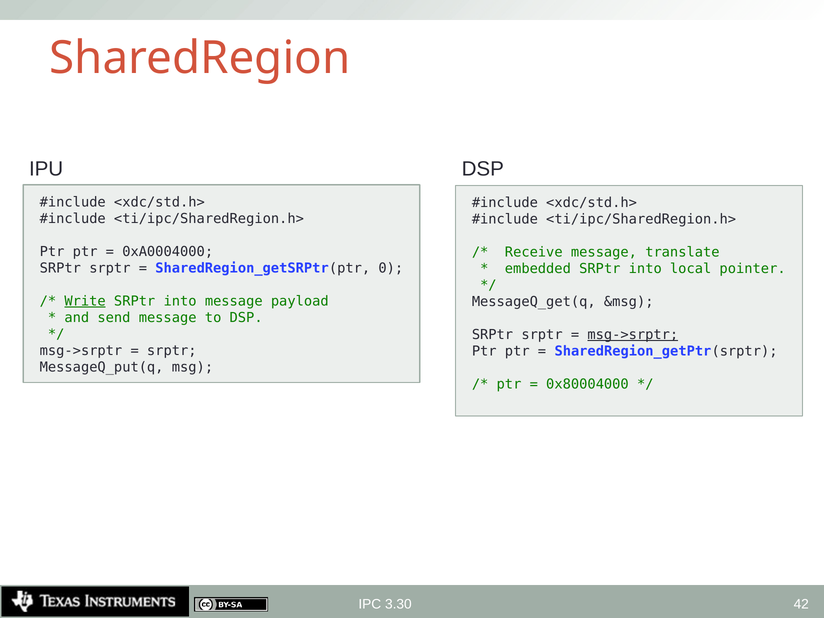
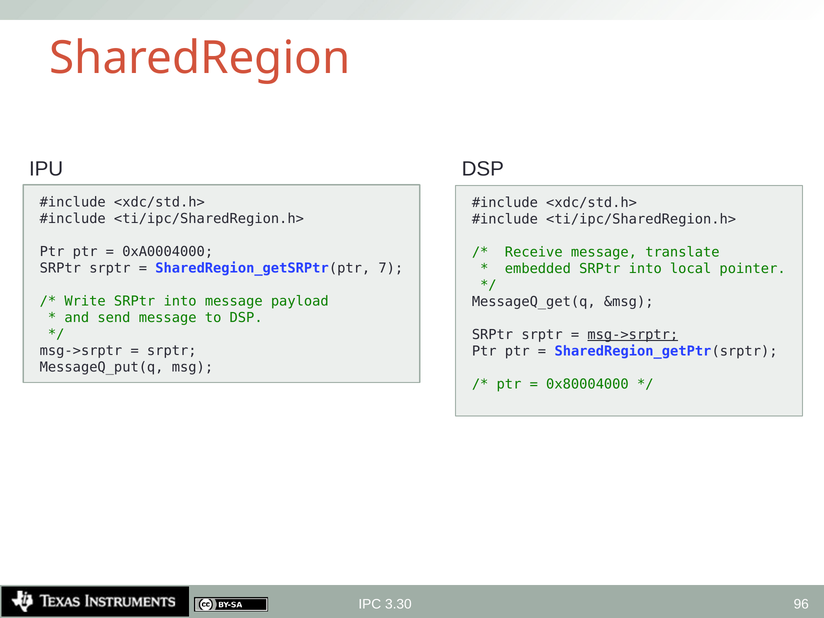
0: 0 -> 7 (391, 268)
Write underline: present -> none (85, 301)
42: 42 -> 96 (801, 604)
